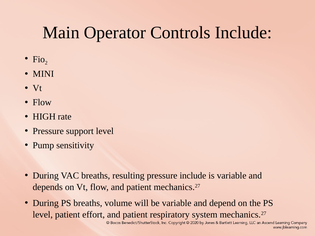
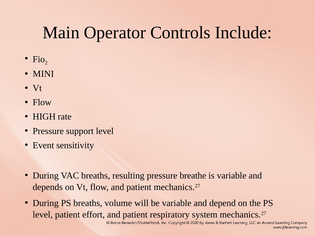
Pump: Pump -> Event (43, 145)
pressure include: include -> breathe (193, 176)
